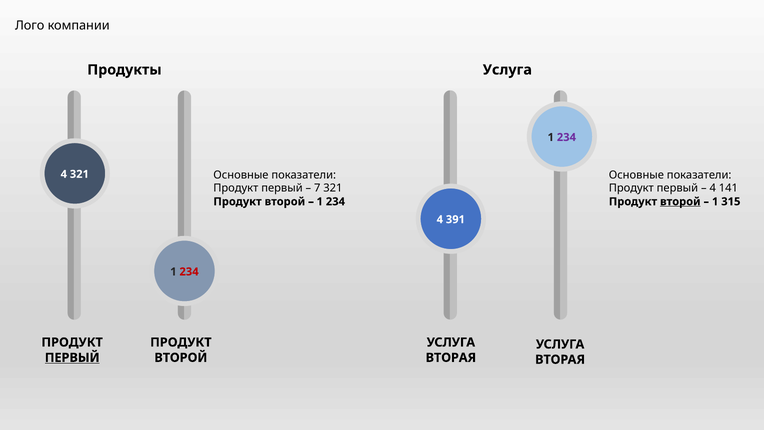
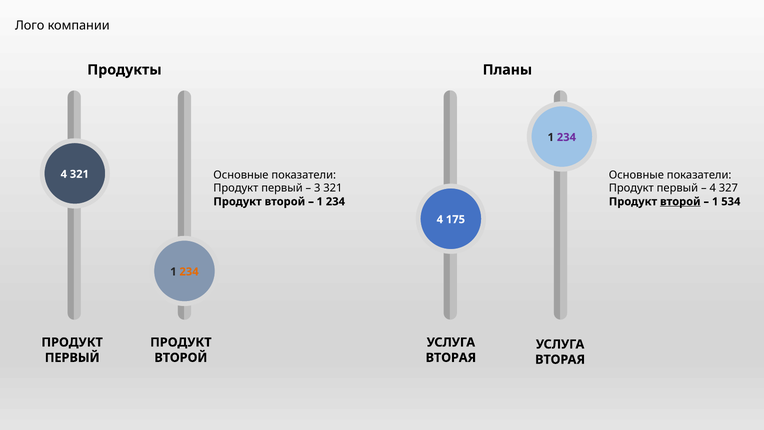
Услуга: Услуга -> Планы (507, 70)
7: 7 -> 3 (317, 188)
141: 141 -> 327 (728, 188)
315: 315 -> 534 (731, 201)
391: 391 -> 175 (455, 219)
234 colour: red -> orange (189, 272)
ПЕРВЫЙ underline: present -> none (72, 357)
